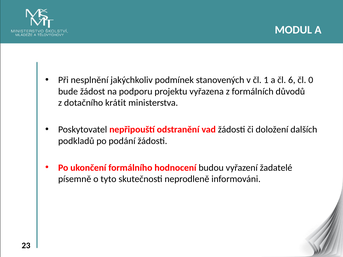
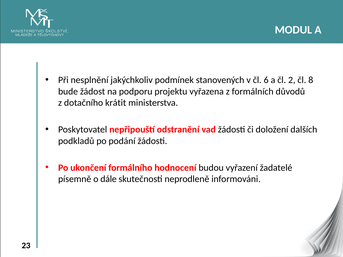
1: 1 -> 6 (266, 80)
6: 6 -> 2 (292, 80)
0: 0 -> 8 (311, 80)
tyto: tyto -> dále (109, 179)
